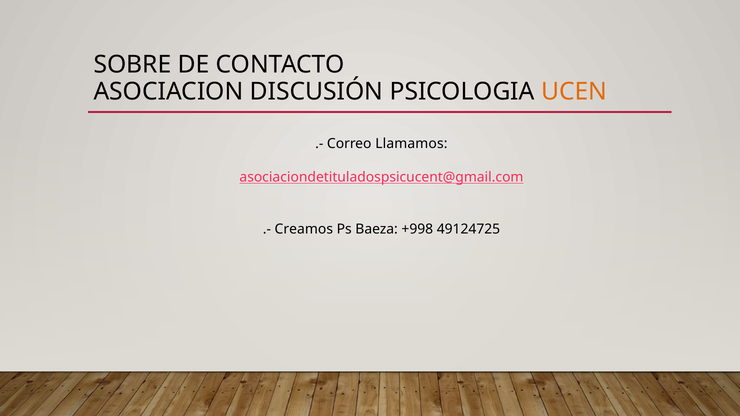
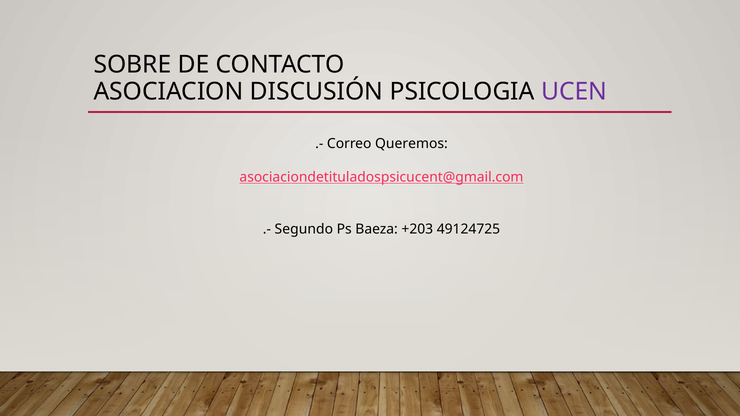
UCEN colour: orange -> purple (574, 91)
Llamamos: Llamamos -> Queremos (411, 144)
Creamos: Creamos -> Segundo (304, 229)
+998: +998 -> +203 (417, 229)
